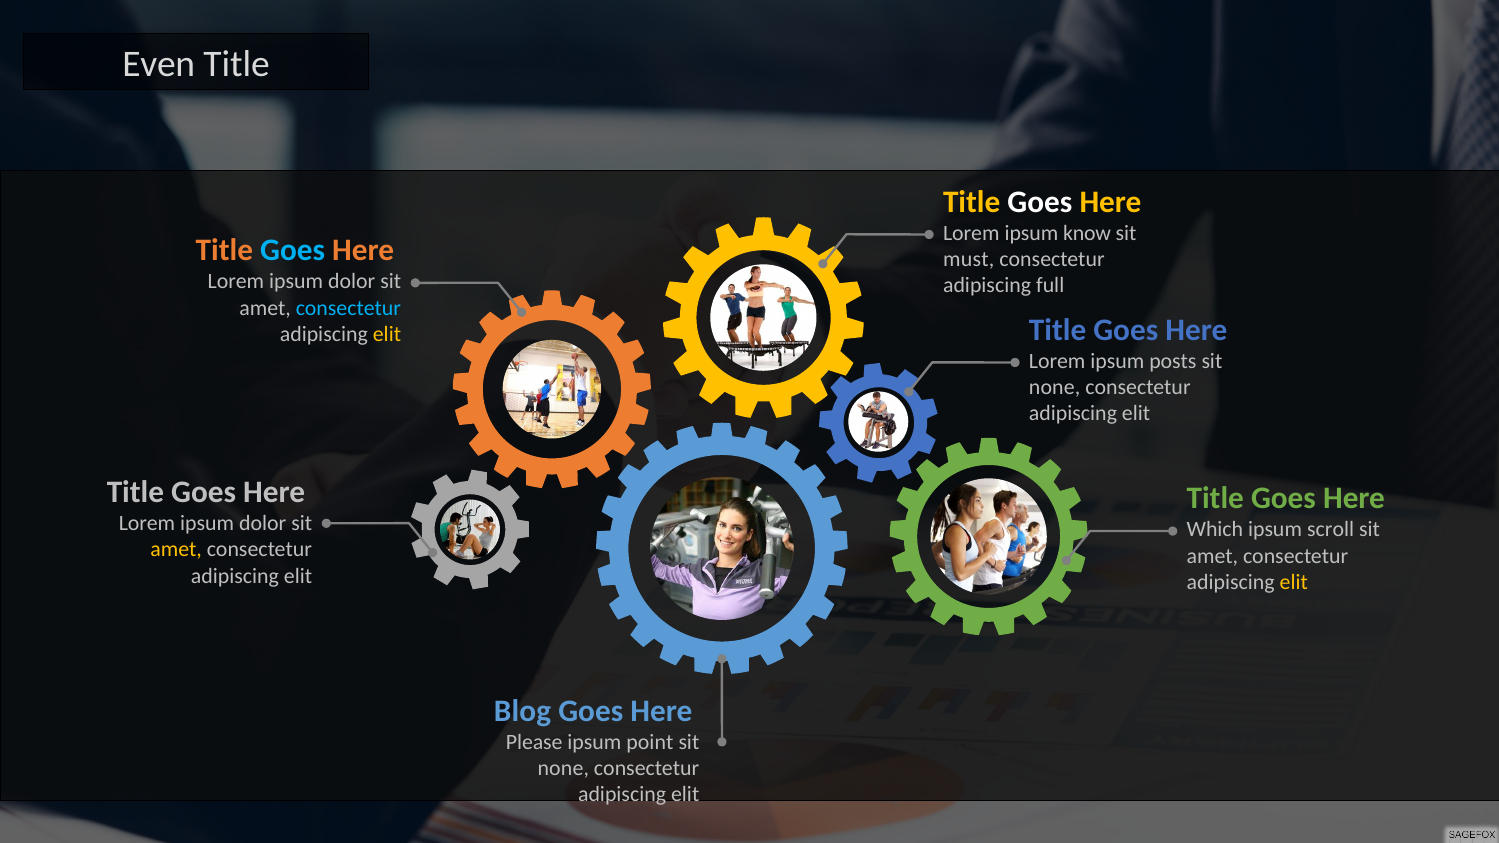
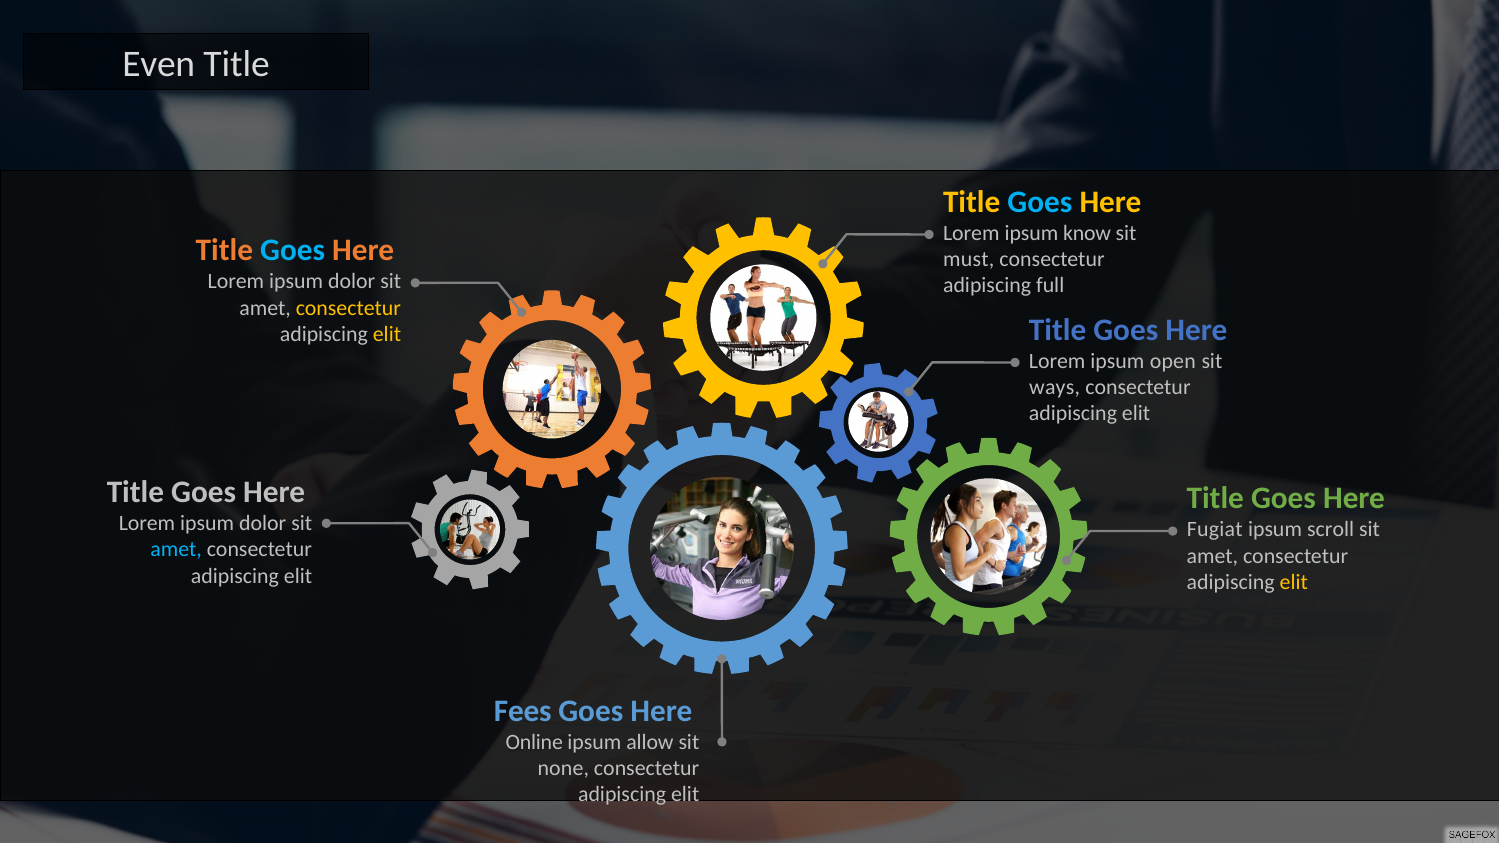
Goes colour: white -> light blue (1040, 202)
consectetur colour: light blue -> yellow (348, 308)
posts: posts -> open (1173, 361)
none: none -> ways (1055, 388)
Which: Which -> Fugiat (1215, 530)
amet colour: yellow -> light blue (176, 550)
Blog: Blog -> Fees (523, 711)
Please: Please -> Online (534, 742)
point: point -> allow (650, 742)
